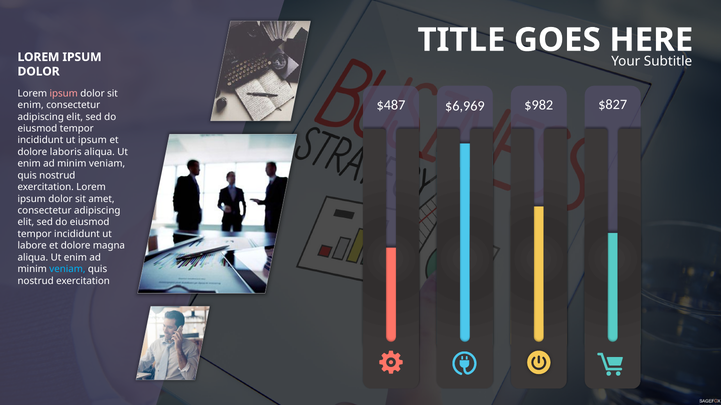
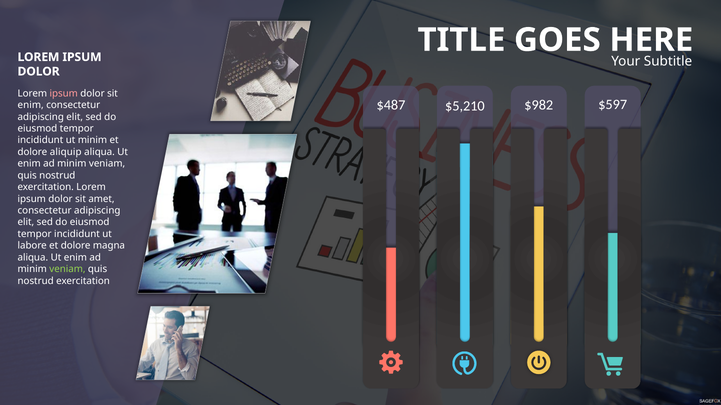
$6,969: $6,969 -> $5,210 (465, 106)
$827: $827 -> $597 (613, 105)
ut ipsum: ipsum -> minim (93, 140)
laboris: laboris -> aliquip (66, 152)
veniam colour: light blue -> light green (67, 269)
